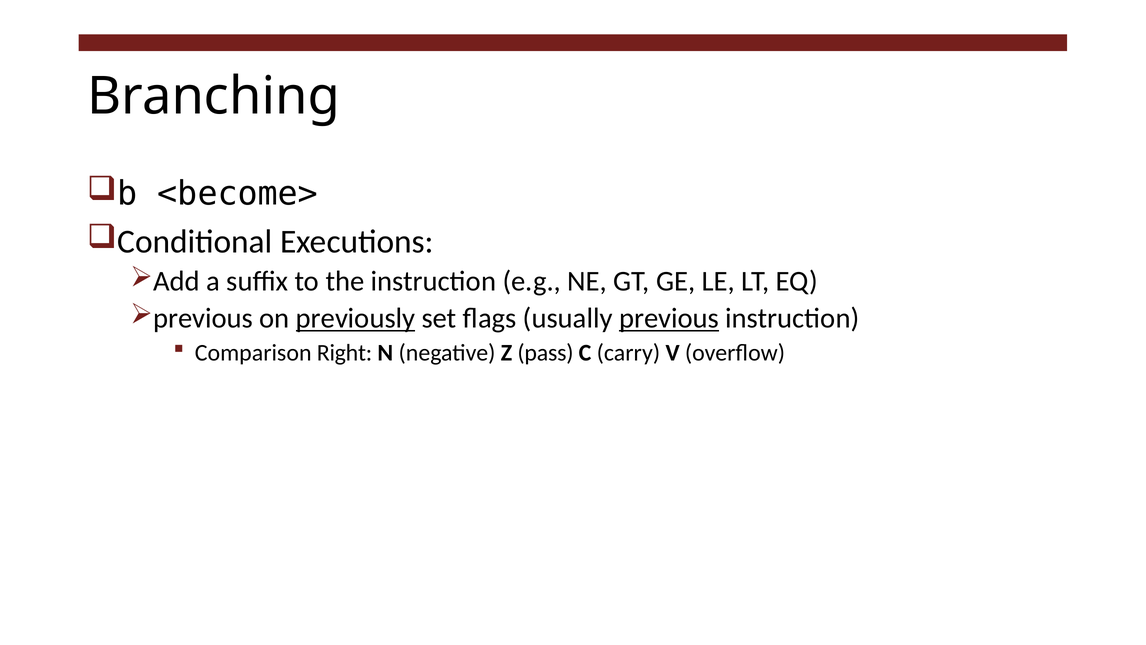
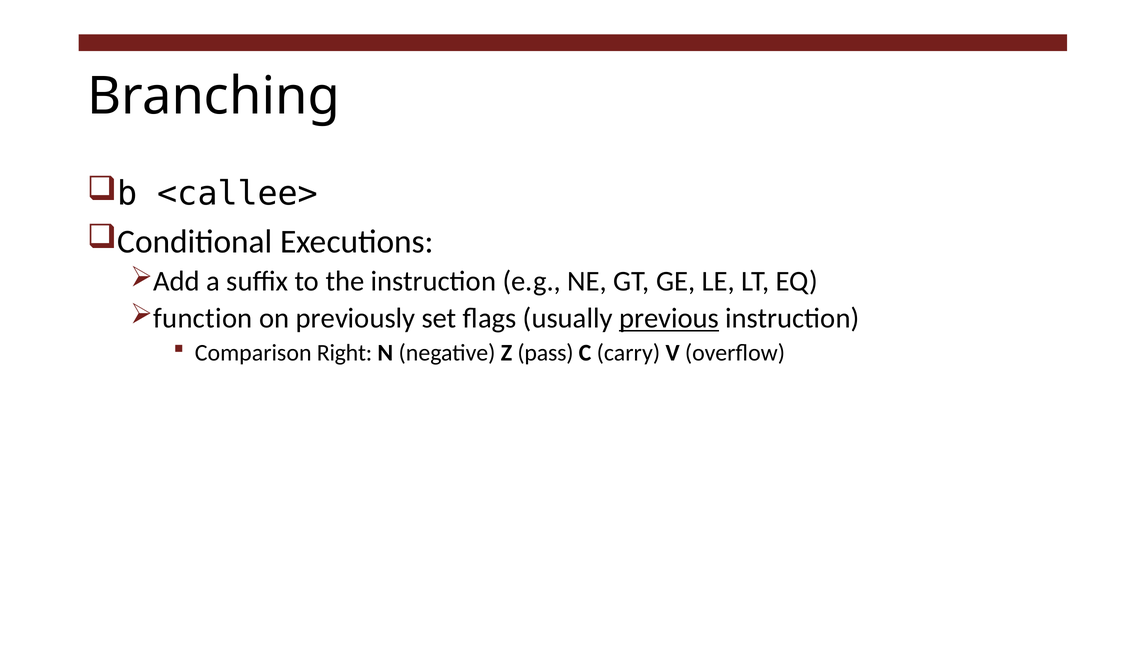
<become>: <become> -> <callee> (238, 194)
previous: previous -> function (203, 318)
previously underline: present -> none (356, 318)
